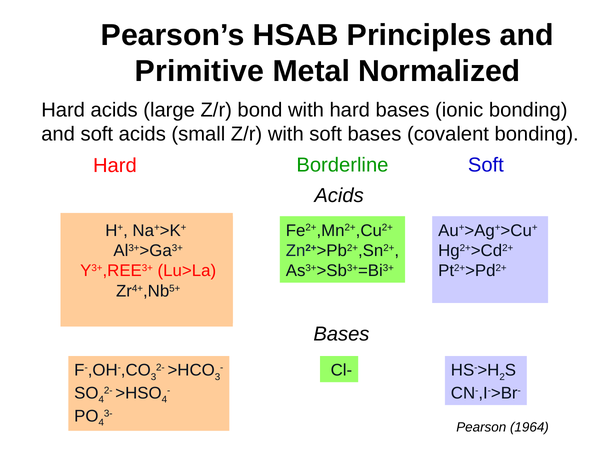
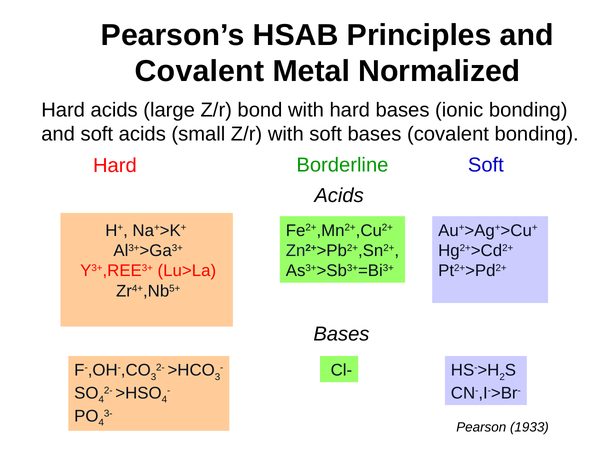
Primitive: Primitive -> Covalent (199, 71)
1964: 1964 -> 1933 (529, 428)
